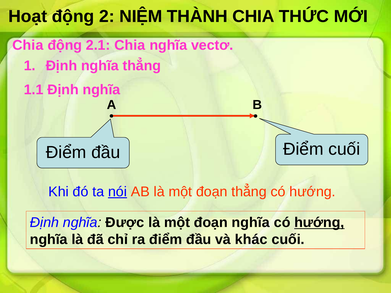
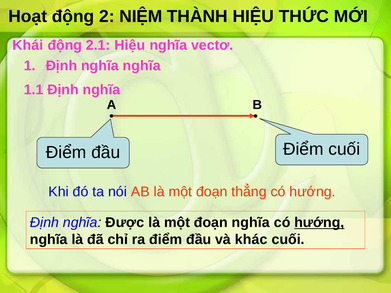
THÀNH CHIA: CHIA -> HIỆU (253, 16)
Chia: Chia -> Khái (28, 45)
2.1 Chia: Chia -> Hiệu (130, 45)
nghĩa thẳng: thẳng -> nghĩa (142, 66)
nói underline: present -> none (117, 192)
